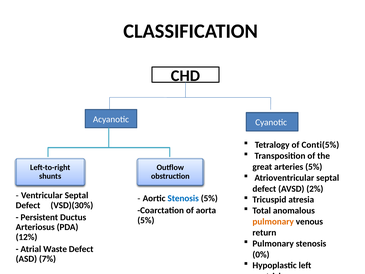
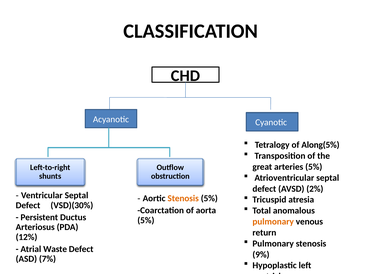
Conti(5%: Conti(5% -> Along(5% (320, 145)
Stenosis colour: blue -> orange (183, 198)
0%: 0% -> 9% (261, 254)
